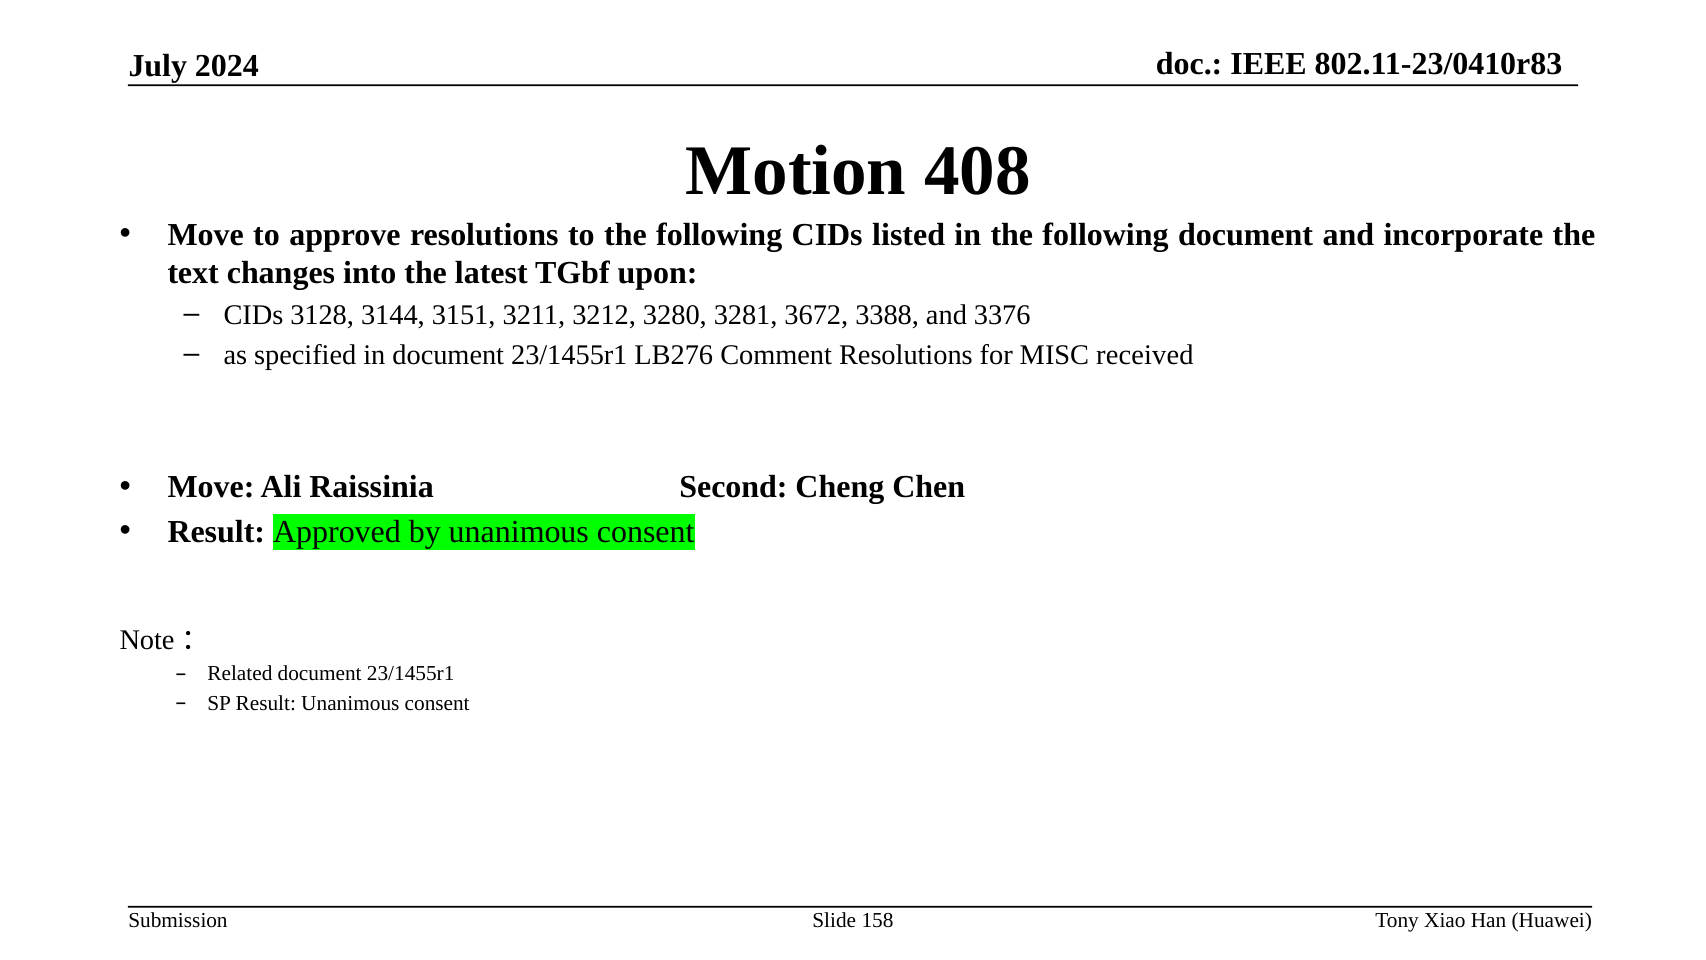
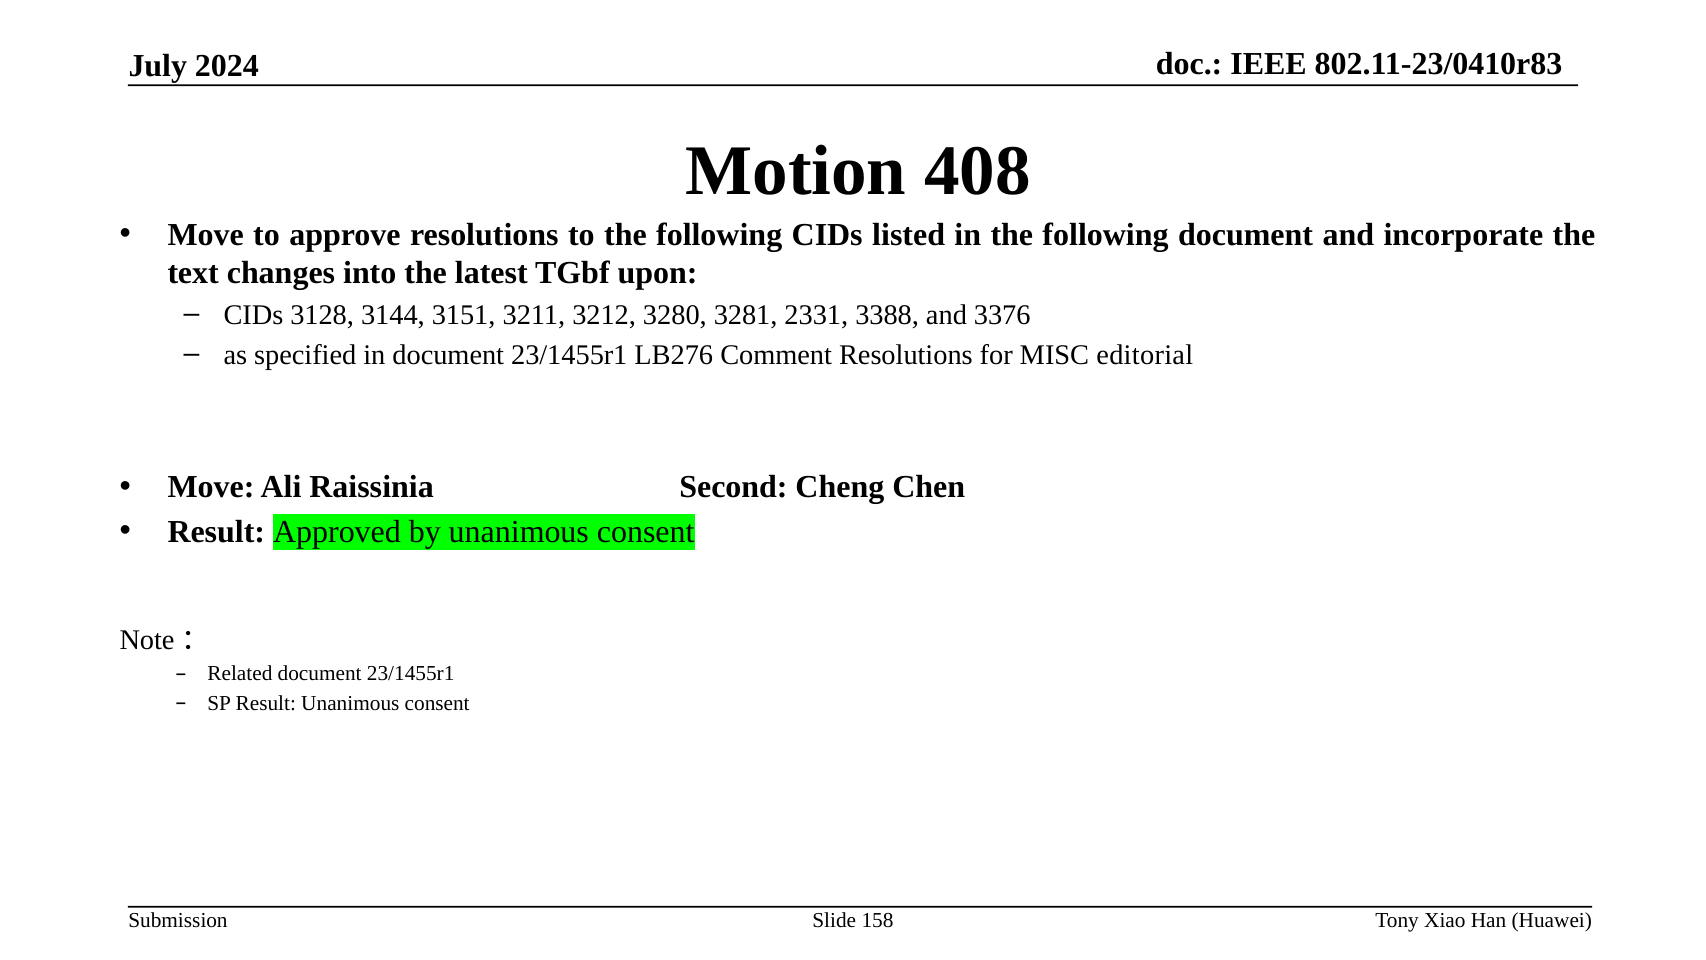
3672: 3672 -> 2331 (816, 315)
received: received -> editorial (1145, 355)
